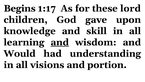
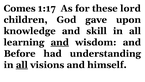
Begins: Begins -> Comes (20, 8)
Would: Would -> Before (20, 53)
all underline: none -> present (22, 65)
portion: portion -> himself (107, 65)
